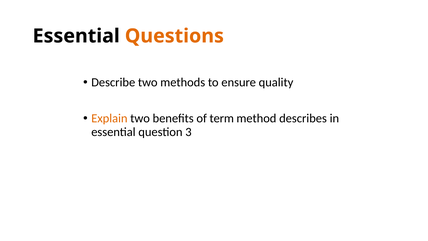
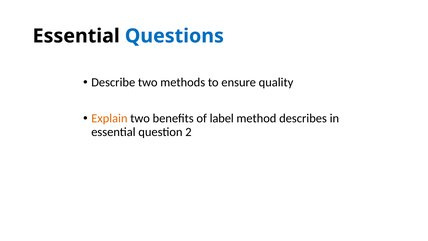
Questions colour: orange -> blue (174, 36)
term: term -> label (222, 118)
3: 3 -> 2 (188, 132)
